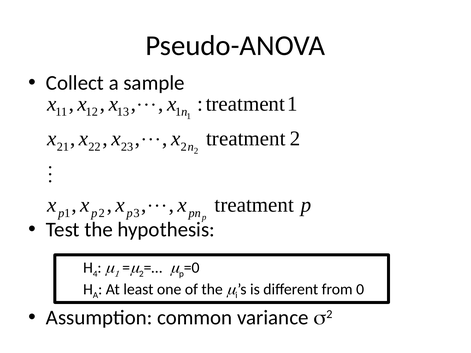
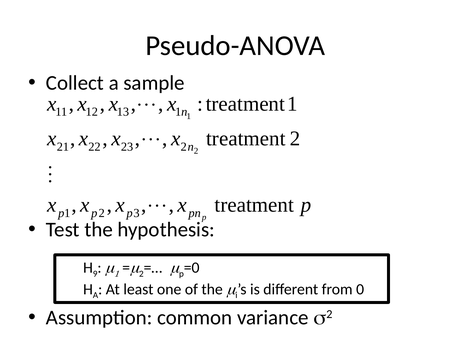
4: 4 -> 9 (95, 274)
